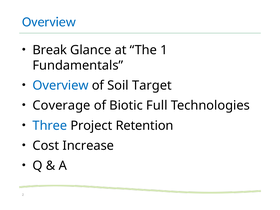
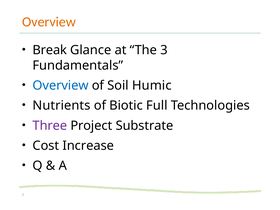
Overview colour: blue -> orange (49, 22)
1: 1 -> 3 (164, 50)
Target: Target -> Humic (152, 85)
Coverage: Coverage -> Nutrients (61, 106)
Three colour: blue -> purple (50, 126)
Retention: Retention -> Substrate (144, 126)
